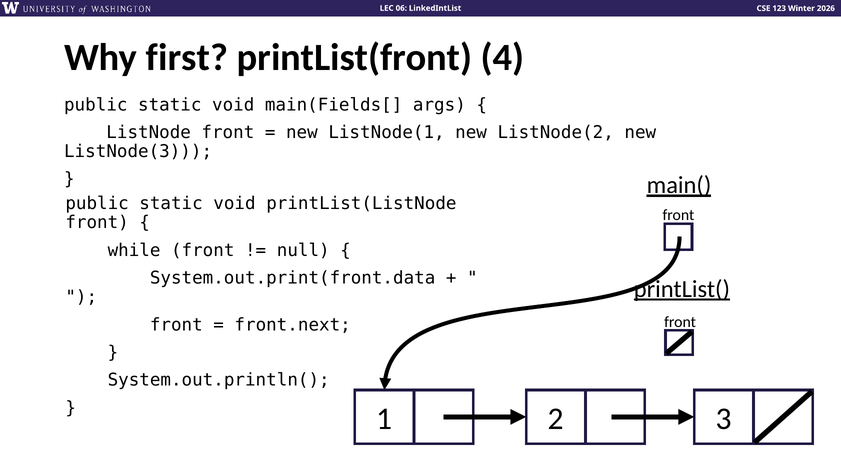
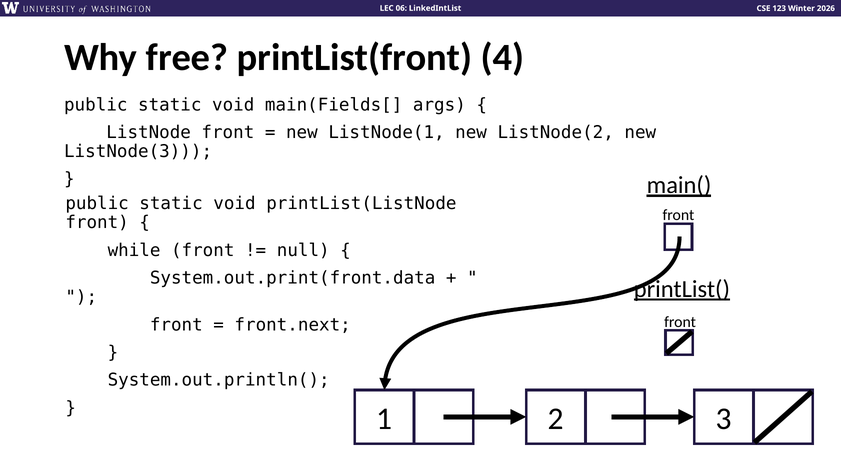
first: first -> free (187, 58)
